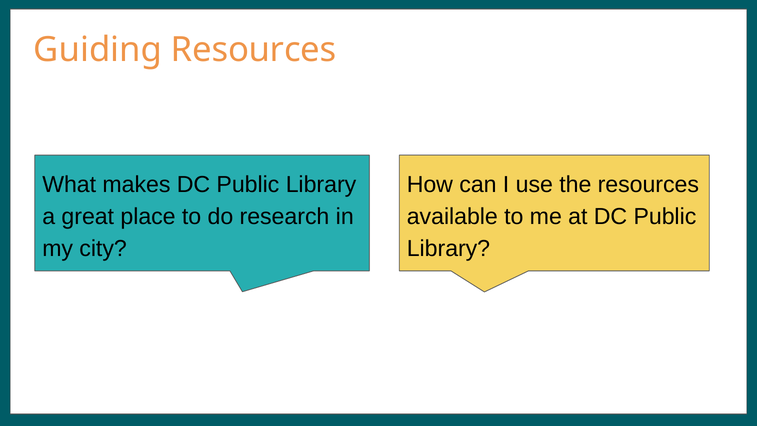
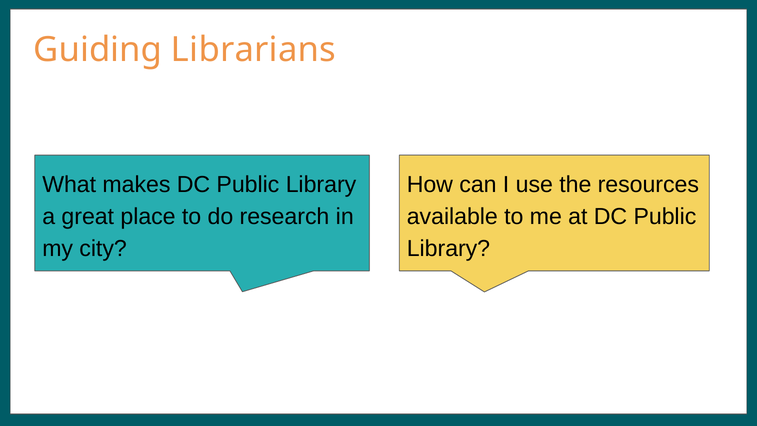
Guiding Resources: Resources -> Librarians (253, 50)
